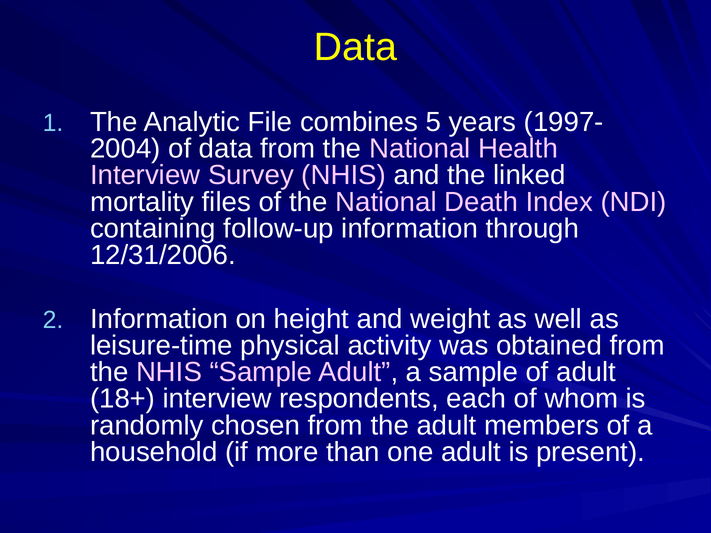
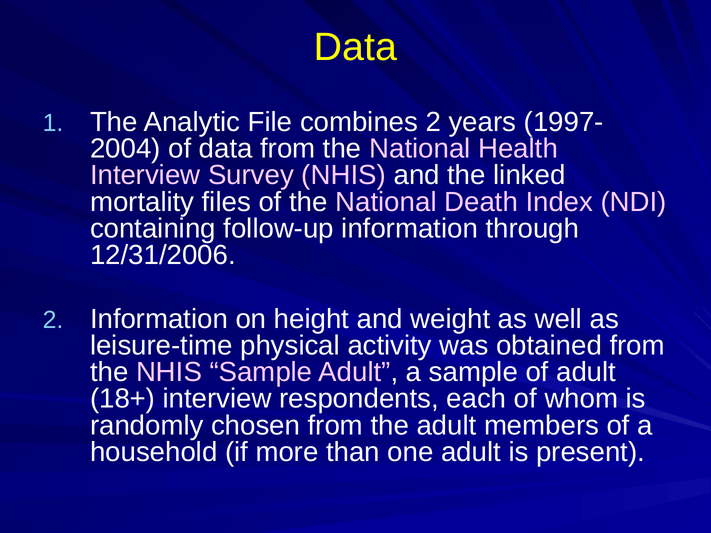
combines 5: 5 -> 2 (433, 122)
